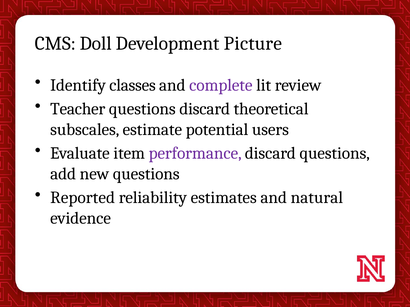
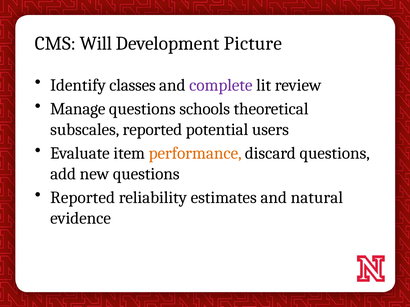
Doll: Doll -> Will (96, 43)
Teacher: Teacher -> Manage (78, 109)
questions discard: discard -> schools (205, 109)
subscales estimate: estimate -> reported (152, 130)
performance colour: purple -> orange (195, 154)
